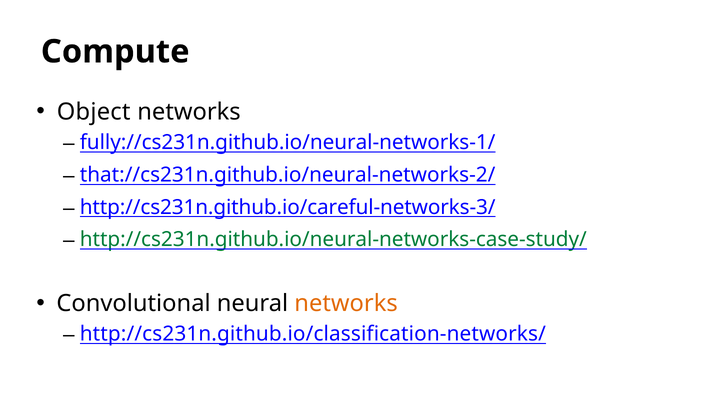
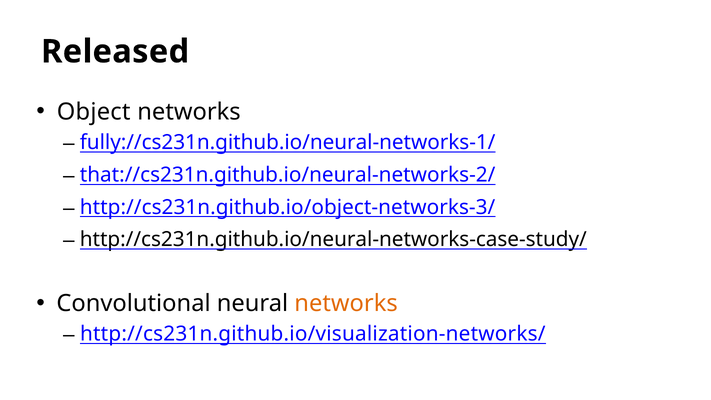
Compute: Compute -> Released (115, 52)
http://cs231n.github.io/careful-networks-3/: http://cs231n.github.io/careful-networks-3/ -> http://cs231n.github.io/object-networks-3/ (288, 207)
http://cs231n.github.io/neural-networks-case-study/ colour: green -> black (333, 239)
http://cs231n.github.io/classification-networks/: http://cs231n.github.io/classification-networks/ -> http://cs231n.github.io/visualization-networks/ (313, 334)
